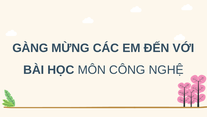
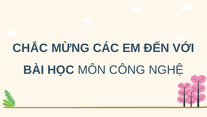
GÀNG: GÀNG -> CHẮC (30, 48)
